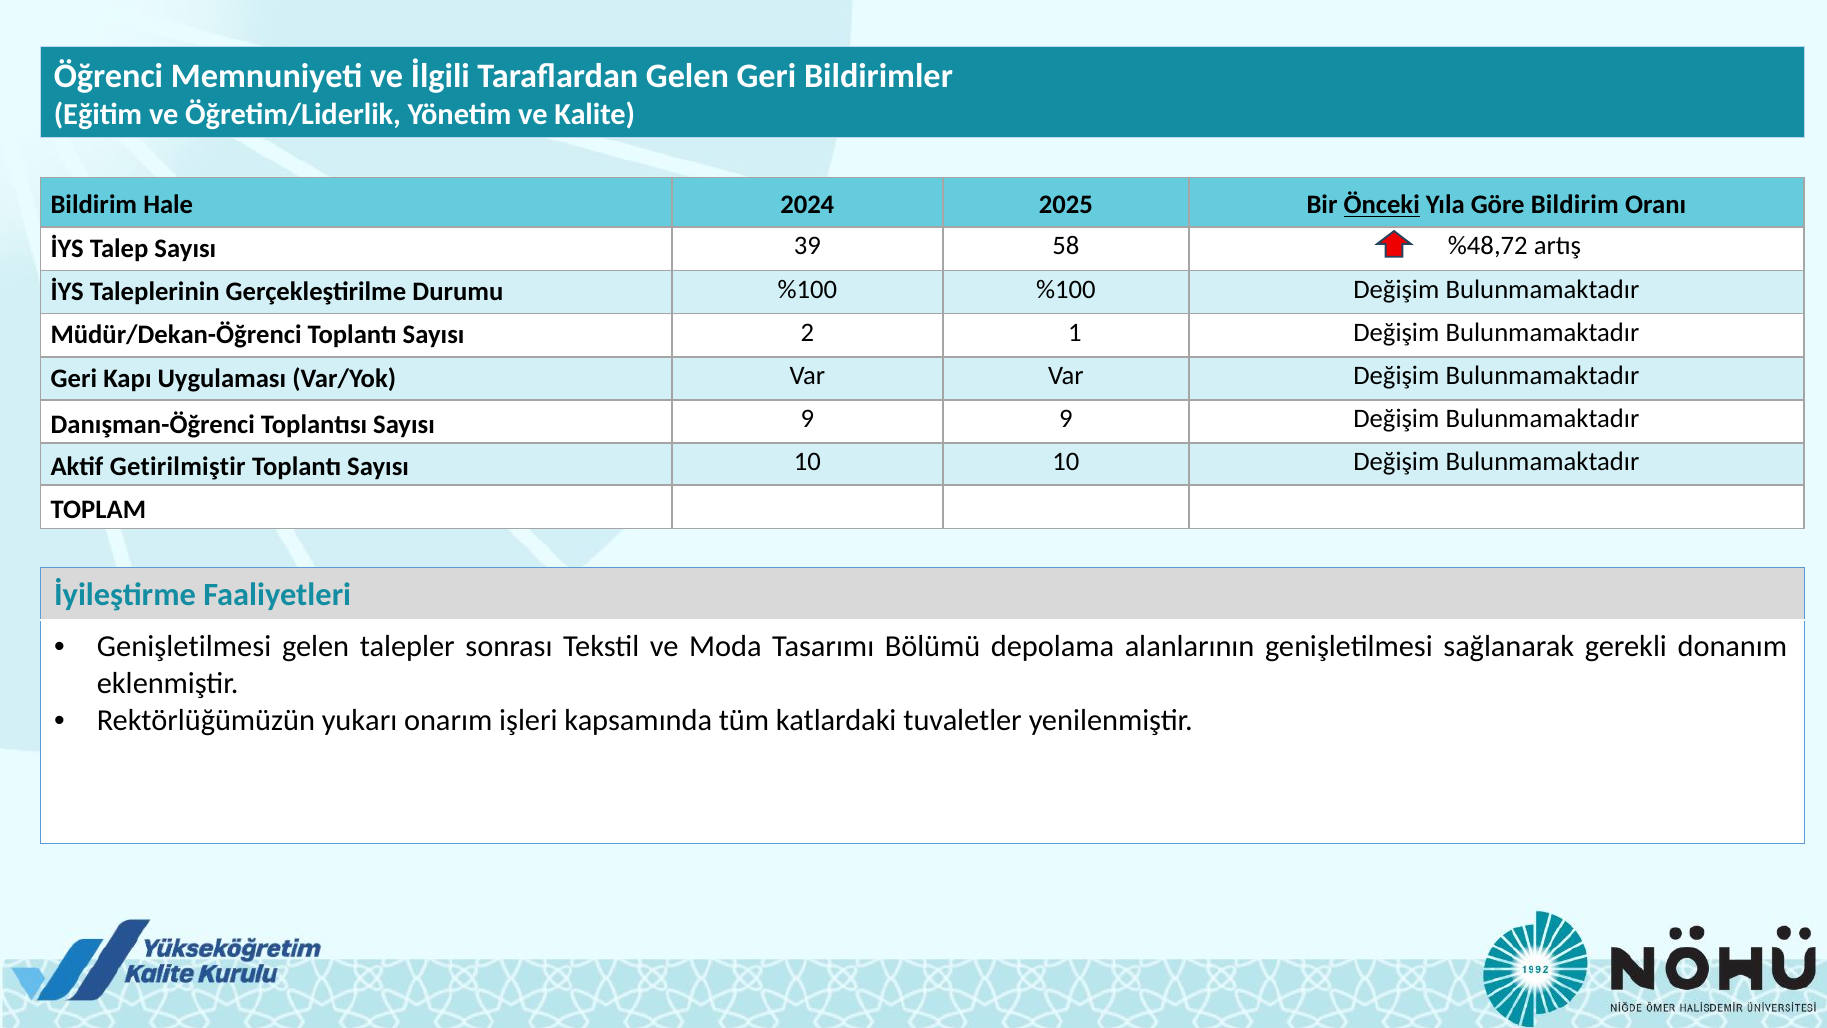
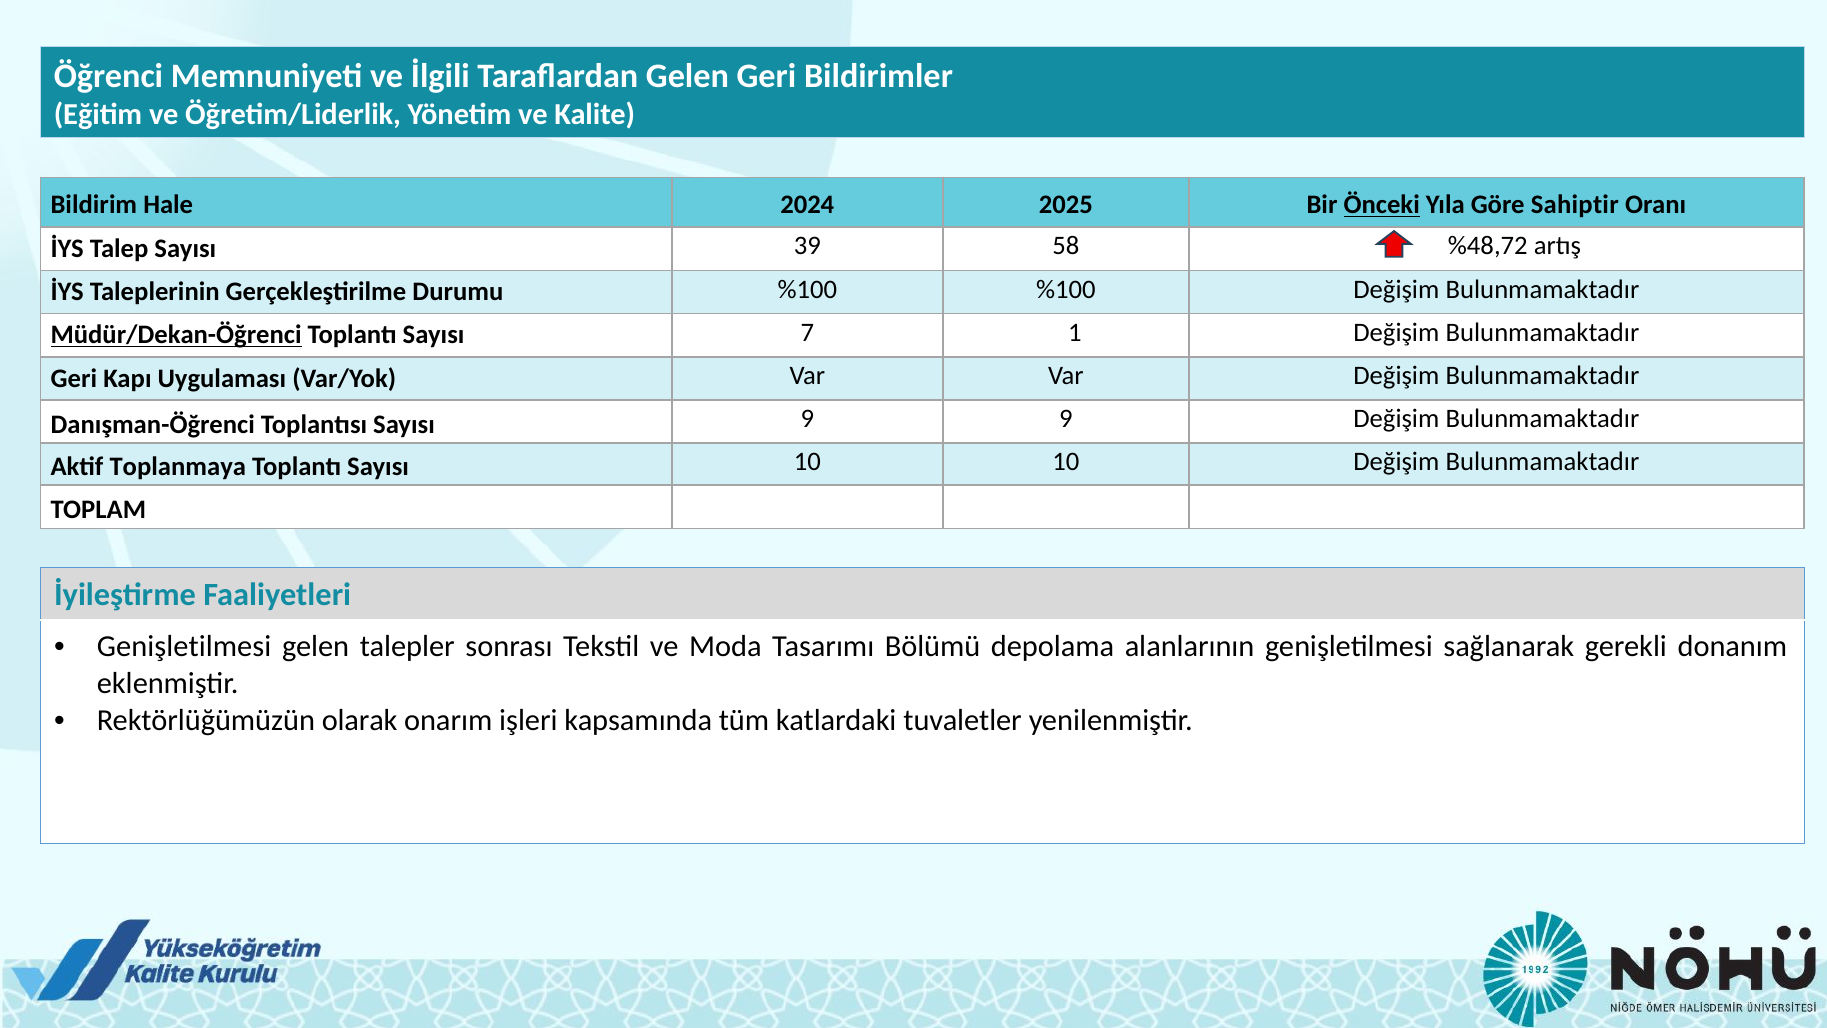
Göre Bildirim: Bildirim -> Sahiptir (1575, 205)
Müdür/Dekan-Öğrenci underline: none -> present (176, 335)
2: 2 -> 7 (807, 332)
Getirilmiştir: Getirilmiştir -> Toplanmaya (178, 467)
yukarı: yukarı -> olarak (360, 720)
